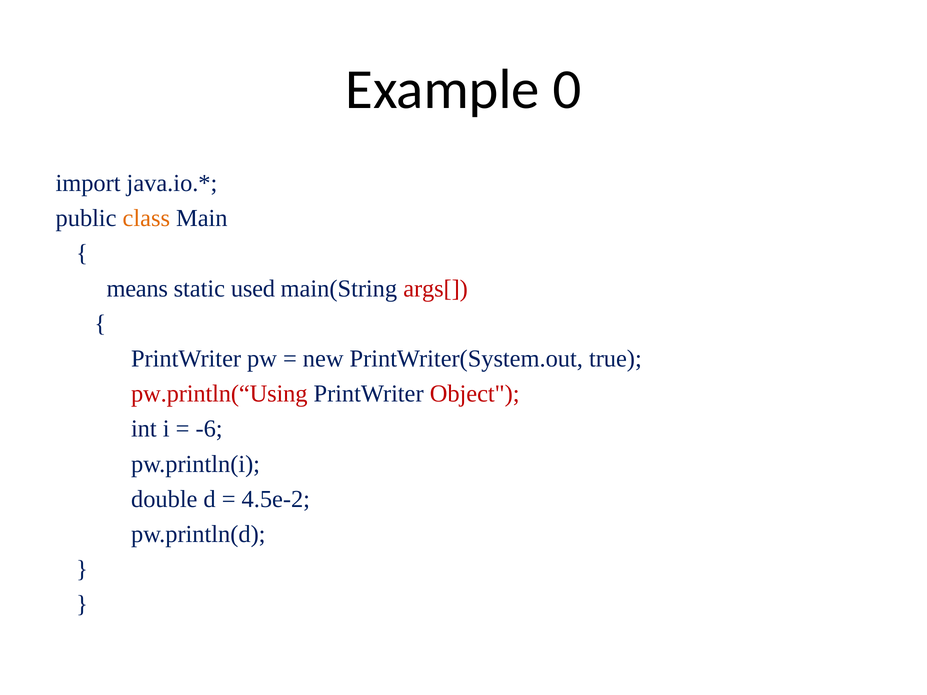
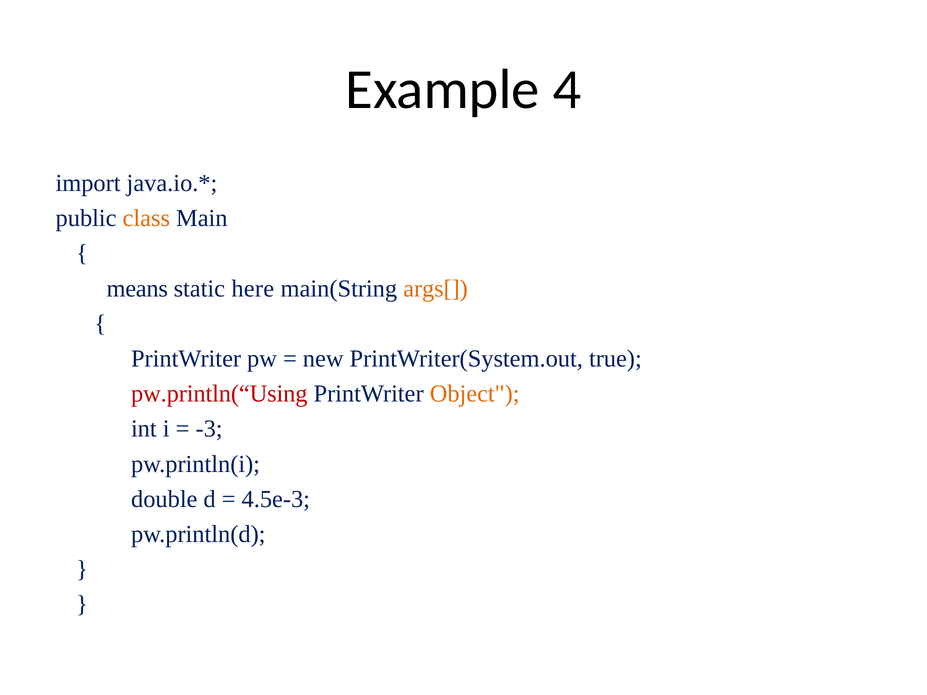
0: 0 -> 4 (567, 90)
used: used -> here (253, 289)
args[ colour: red -> orange (436, 289)
Object colour: red -> orange (475, 394)
-6: -6 -> -3 (209, 429)
4.5e-2: 4.5e-2 -> 4.5e-3 (276, 499)
